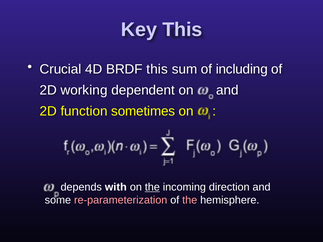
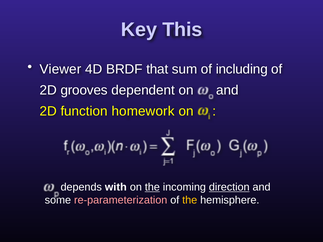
Crucial: Crucial -> Viewer (60, 69)
BRDF this: this -> that (157, 69)
working: working -> grooves (84, 90)
sometimes: sometimes -> homework (143, 111)
direction underline: none -> present (229, 187)
the colour: pink -> yellow (190, 200)
